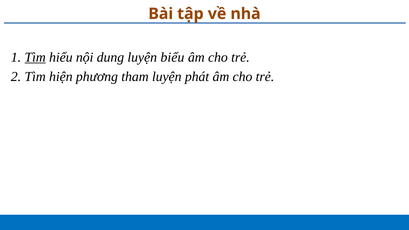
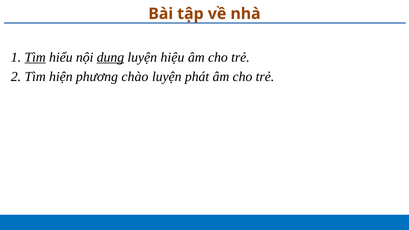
dung underline: none -> present (110, 57)
biểu: biểu -> hiệu (172, 57)
tham: tham -> chào (135, 77)
